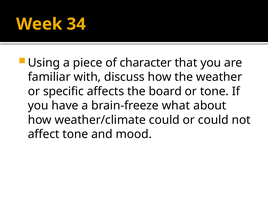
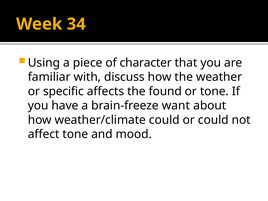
board: board -> found (165, 91)
what: what -> want (176, 106)
